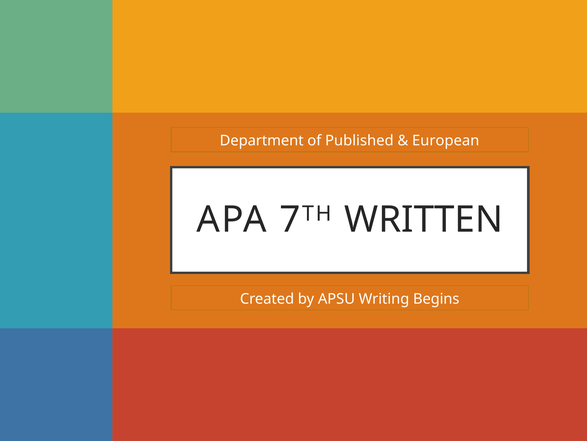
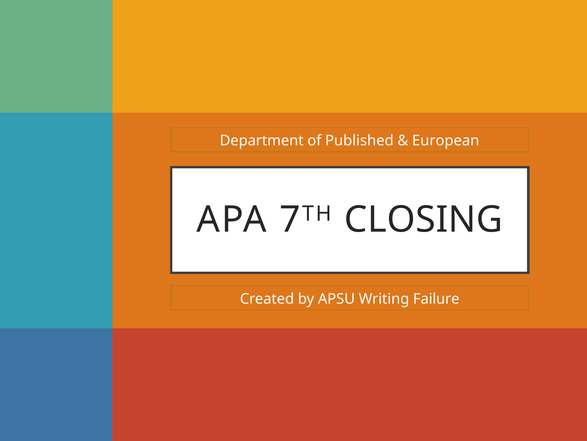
WRITTEN: WRITTEN -> CLOSING (424, 219)
Begins: Begins -> Failure (436, 298)
